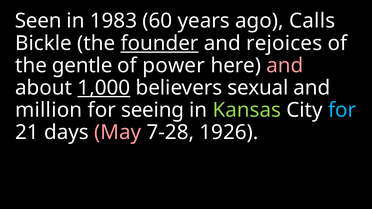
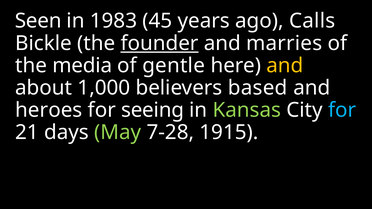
60: 60 -> 45 (157, 21)
rejoices: rejoices -> marries (284, 43)
gentle: gentle -> media (82, 66)
power: power -> gentle (174, 66)
and colour: pink -> yellow (285, 66)
1,000 underline: present -> none (104, 88)
sexual: sexual -> based (258, 88)
million: million -> heroes (49, 110)
May colour: pink -> light green (118, 133)
1926: 1926 -> 1915 (229, 133)
